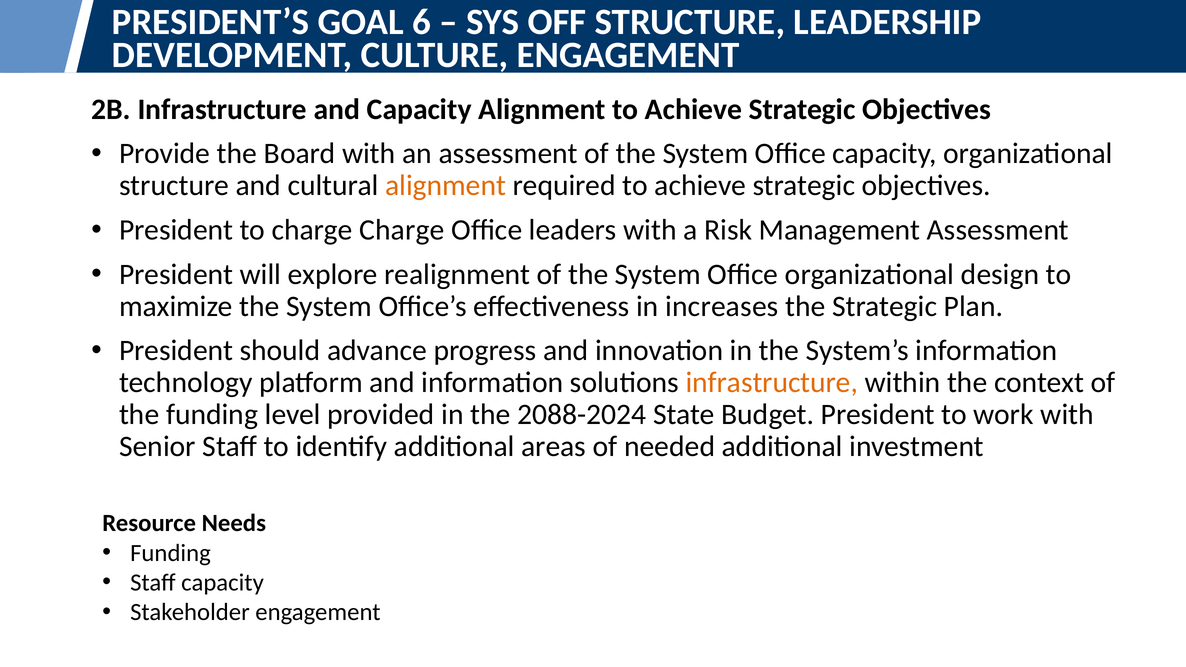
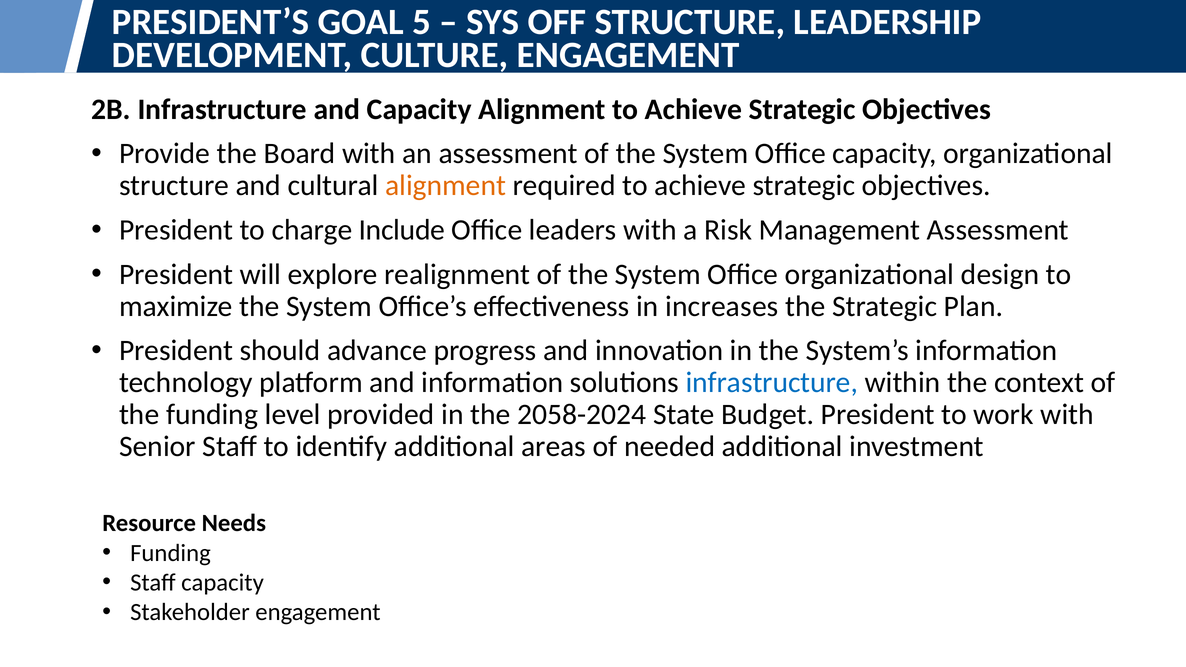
6: 6 -> 5 (422, 22)
charge Charge: Charge -> Include (402, 230)
infrastructure colour: orange -> blue (772, 383)
2088-2024: 2088-2024 -> 2058-2024 (582, 415)
